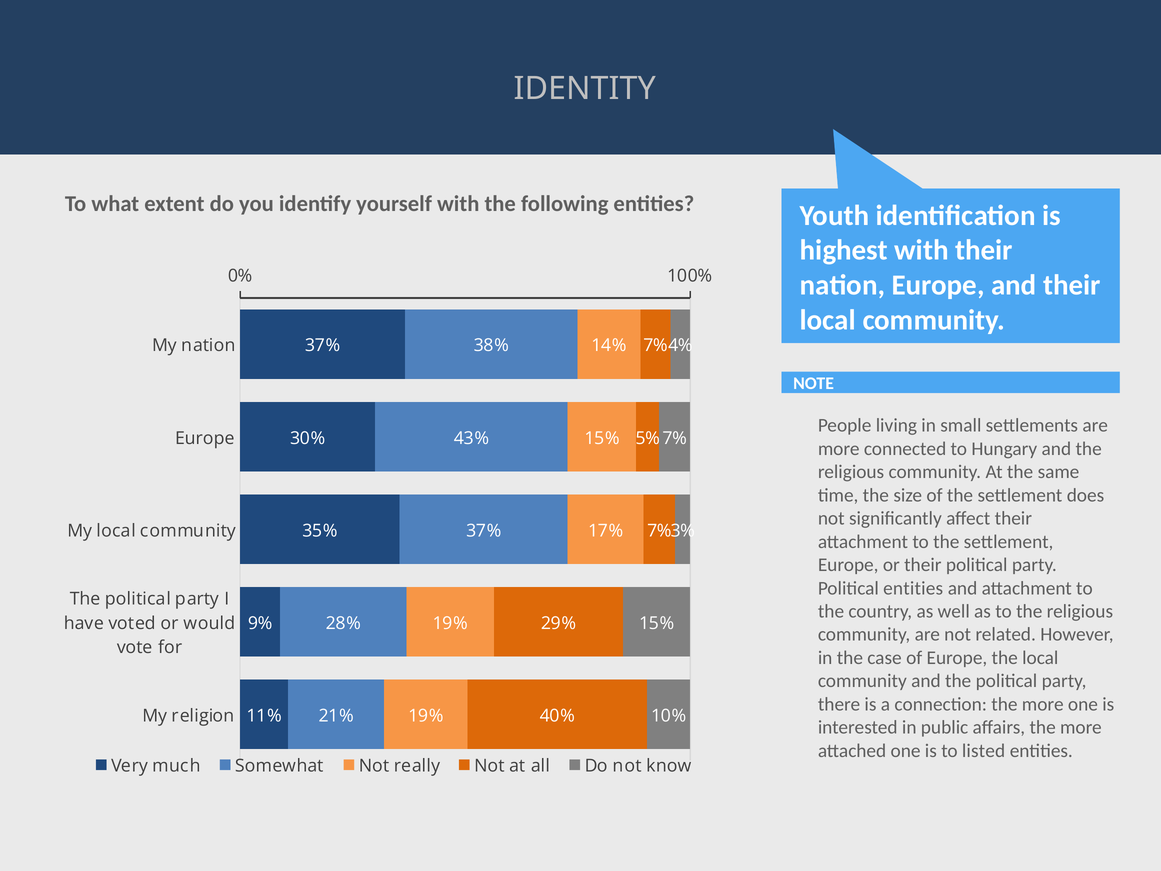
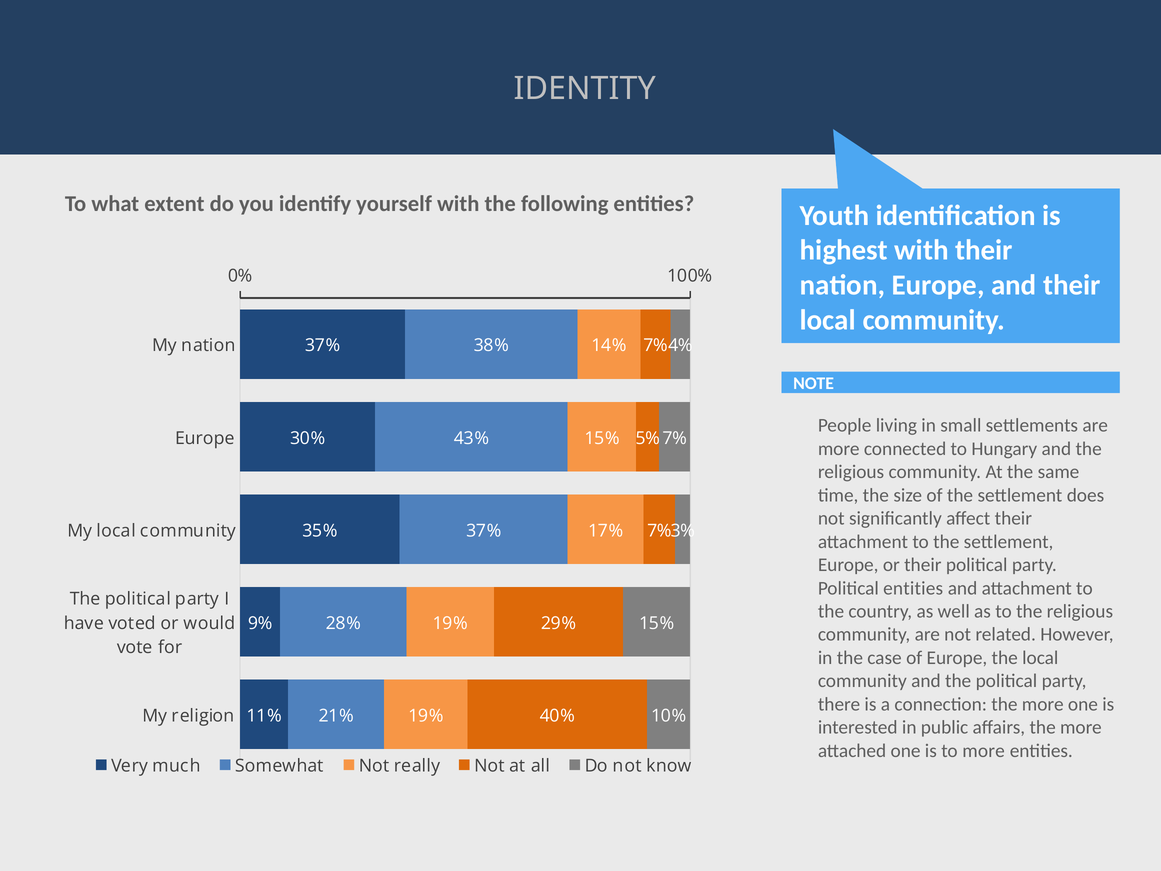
to listed: listed -> more (984, 751)
